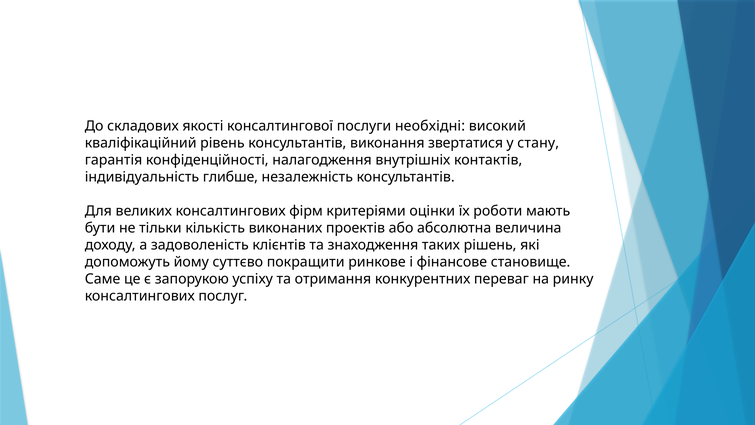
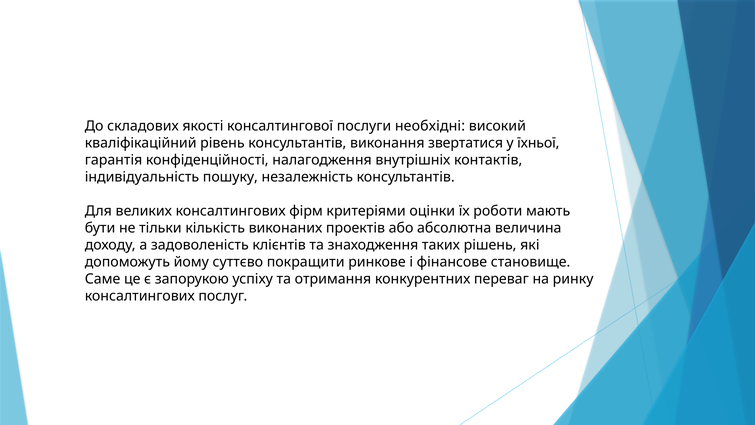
стану: стану -> їхньої (538, 143)
глибше: глибше -> пошуку (230, 177)
